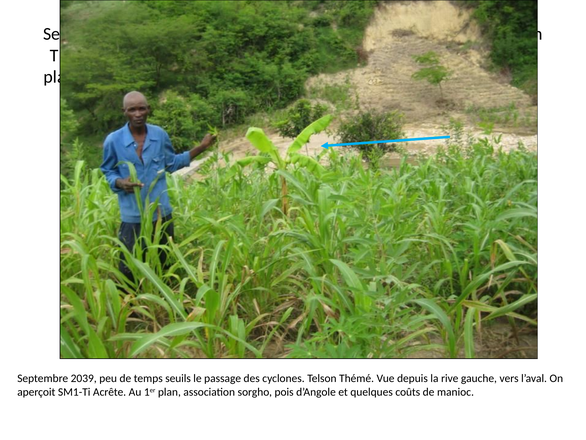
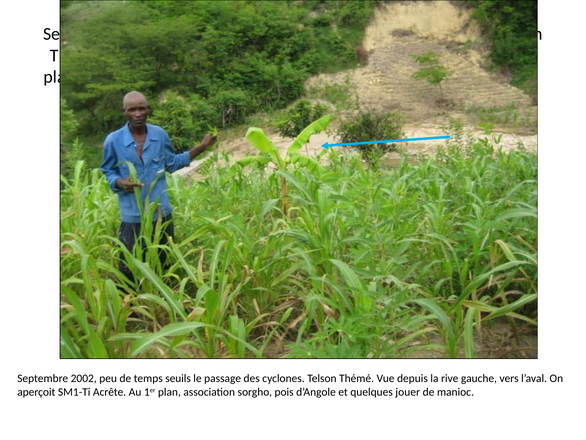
2039: 2039 -> 2002 (84, 378)
coûts: coûts -> jouer (408, 392)
